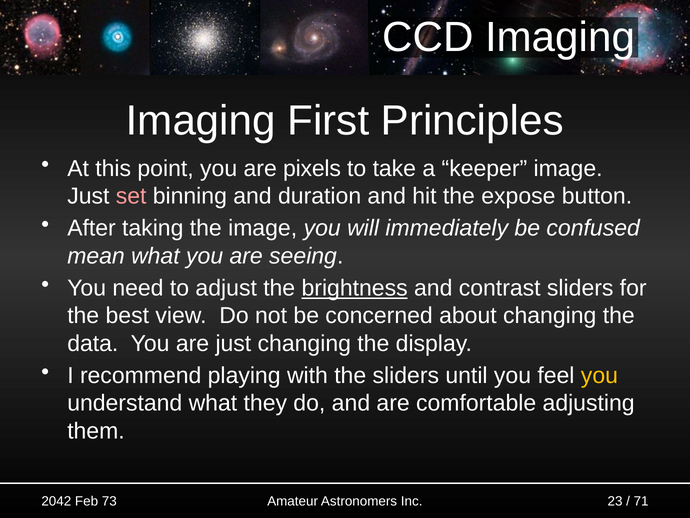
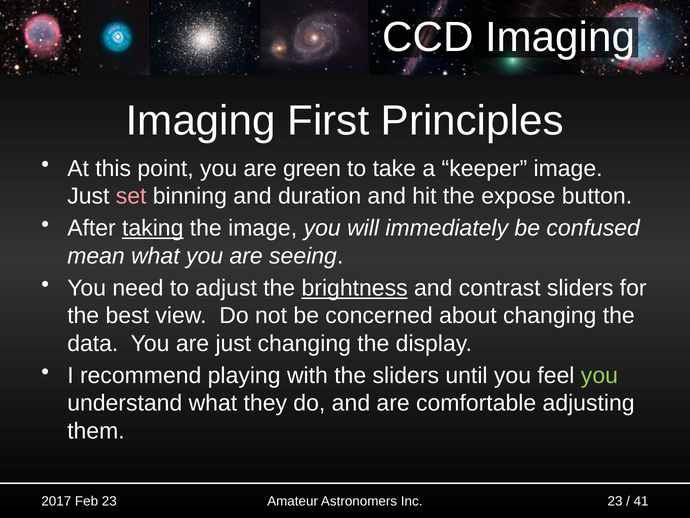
pixels: pixels -> green (312, 168)
taking underline: none -> present (153, 228)
you colour: yellow -> light green (599, 375)
2042: 2042 -> 2017 (56, 501)
Feb 73: 73 -> 23 (109, 501)
71: 71 -> 41 (641, 501)
